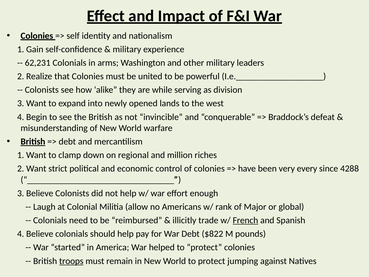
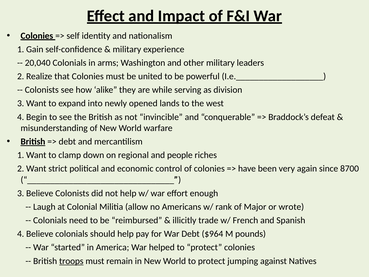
62,231: 62,231 -> 20,040 (38, 63)
million: million -> people (180, 155)
every: every -> again (307, 168)
4288: 4288 -> 8700 (350, 168)
global: global -> wrote (291, 207)
French underline: present -> none (245, 220)
$822: $822 -> $964 (212, 234)
